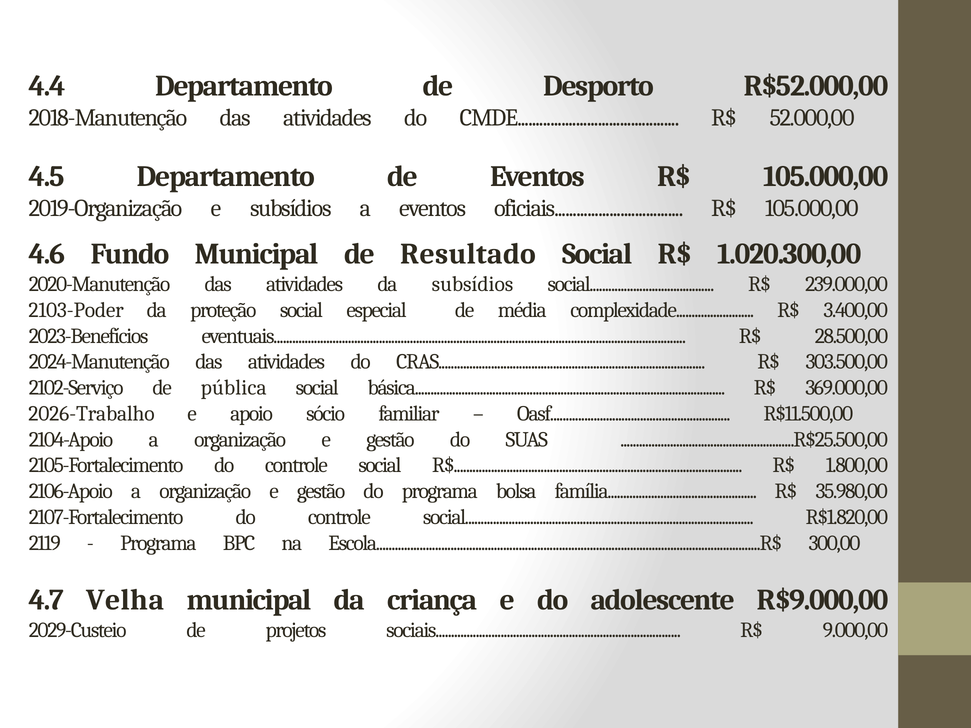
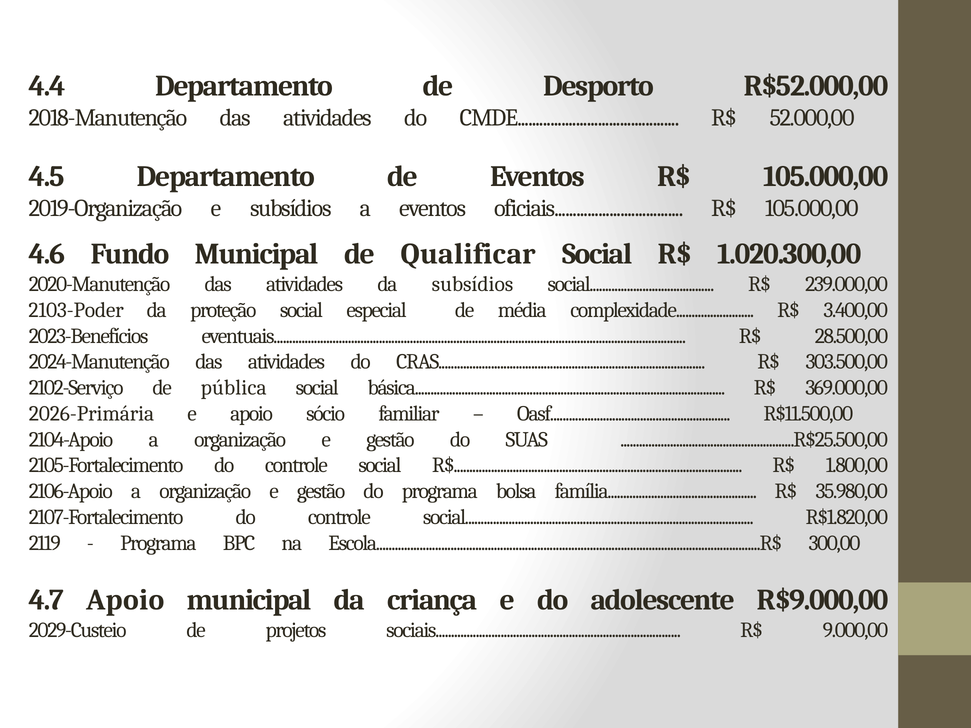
Resultado: Resultado -> Qualificar (468, 254)
2026-Trabalho: 2026-Trabalho -> 2026-Primária (91, 414)
4.7 Velha: Velha -> Apoio (125, 600)
